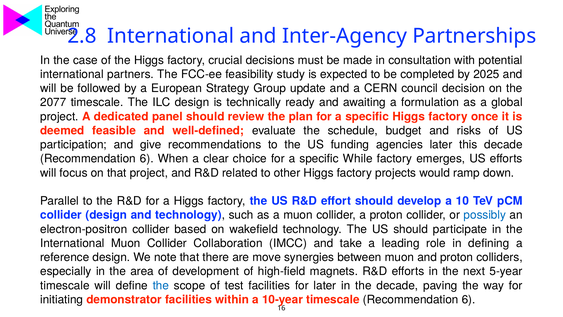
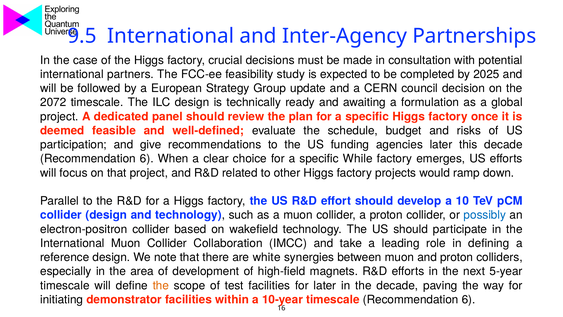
2.8: 2.8 -> 9.5 (82, 36)
2077: 2077 -> 2072 (53, 102)
move: move -> white (267, 257)
the colour: blue -> orange (161, 285)
